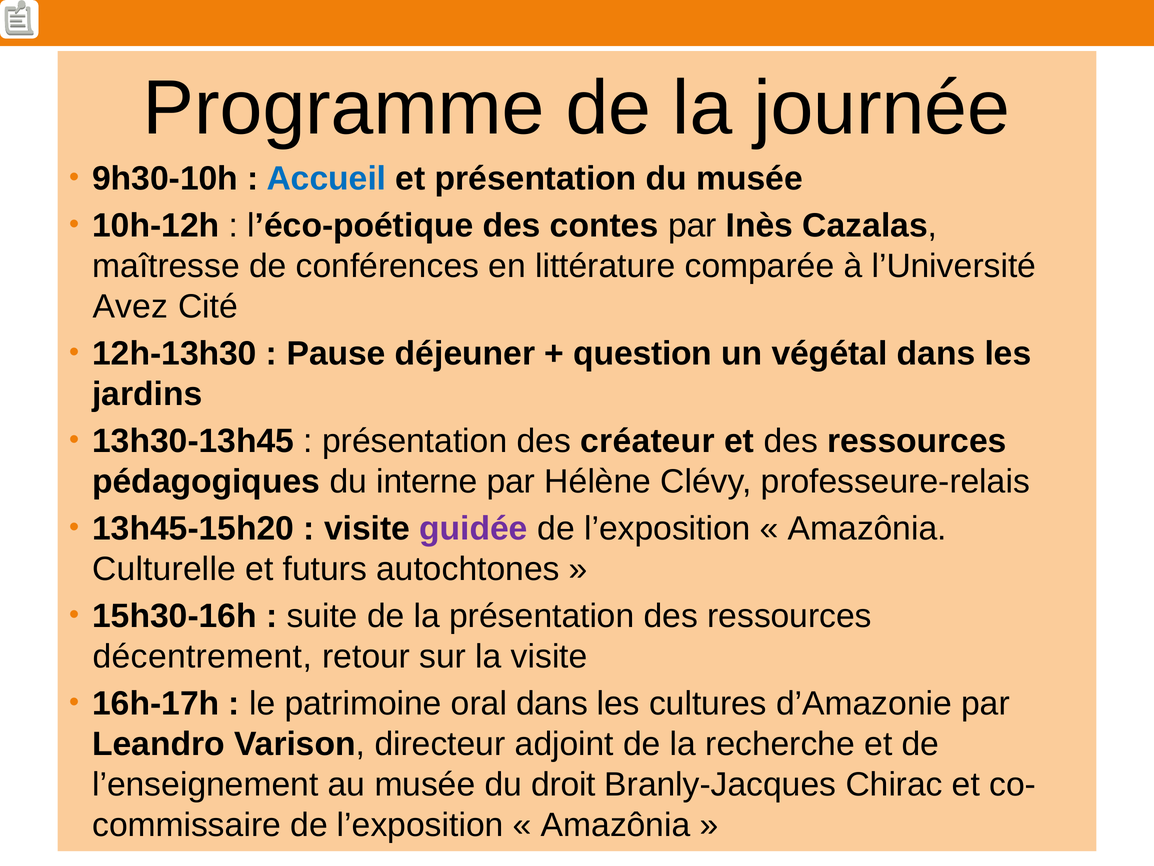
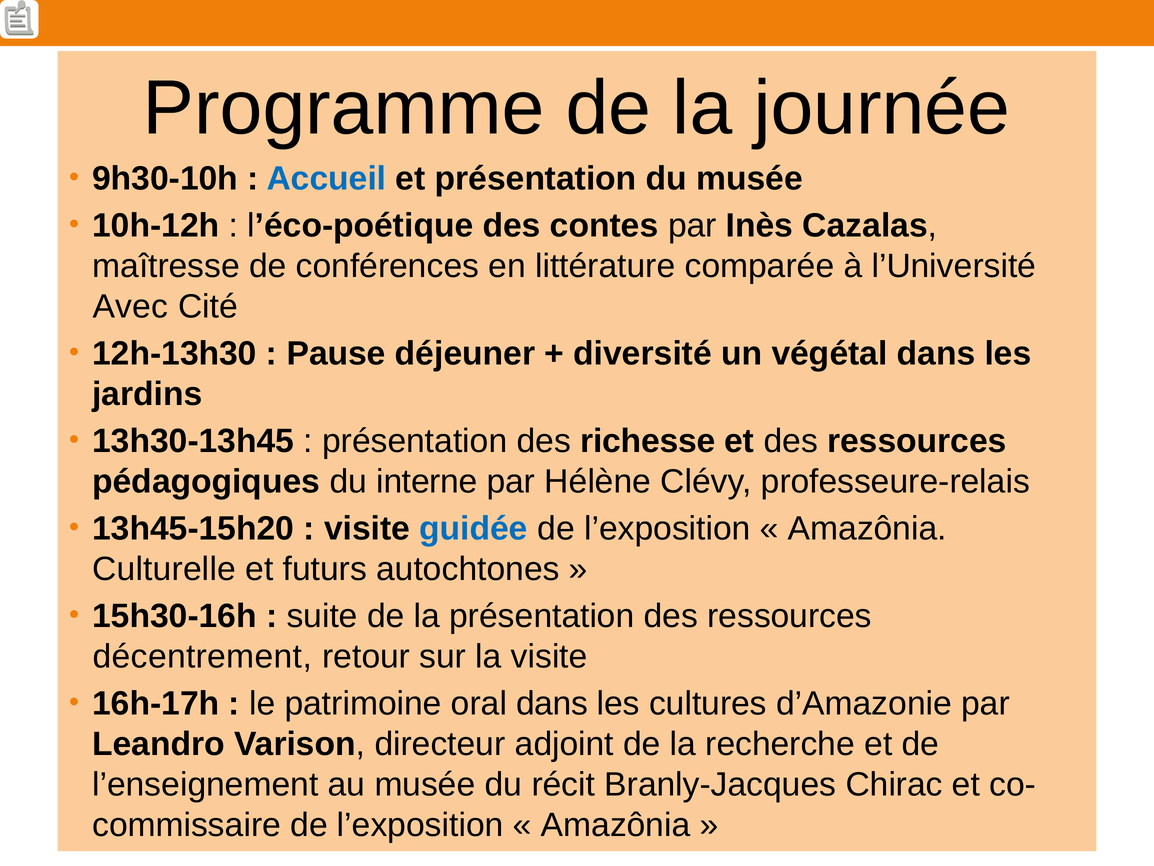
Avez: Avez -> Avec (130, 306)
question: question -> diversité (643, 353)
créateur: créateur -> richesse (648, 441)
guidée colour: purple -> blue (473, 528)
droit: droit -> récit (563, 784)
